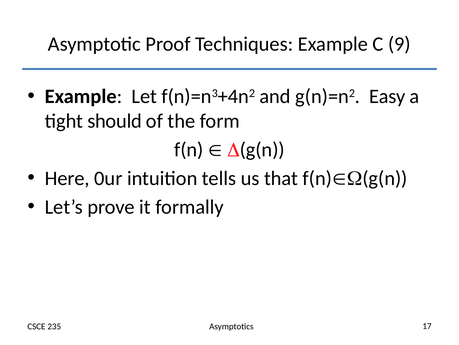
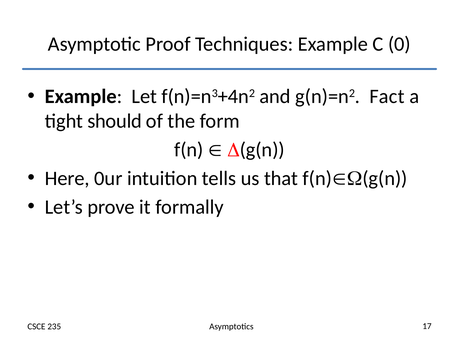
9: 9 -> 0 (399, 44)
Easy: Easy -> Fact (387, 96)
